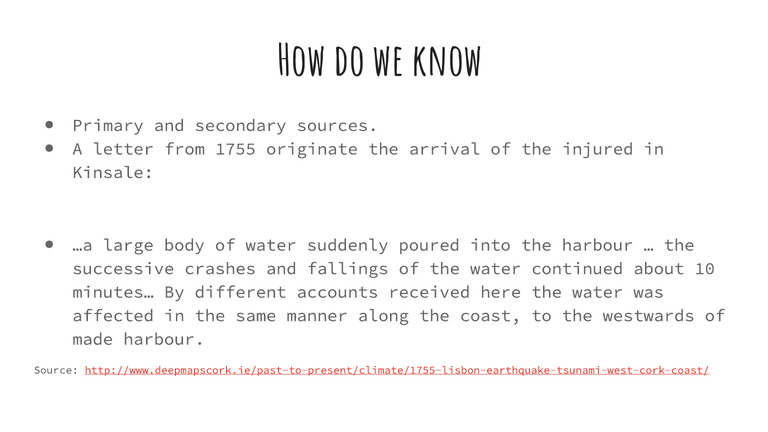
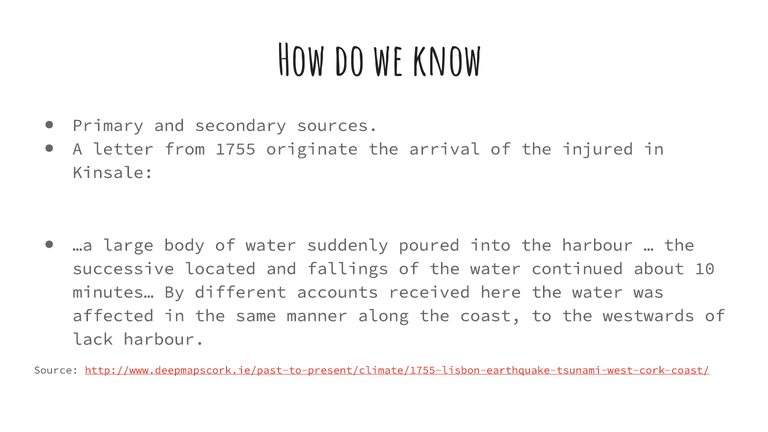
crashes: crashes -> located (220, 269)
made: made -> lack (93, 339)
